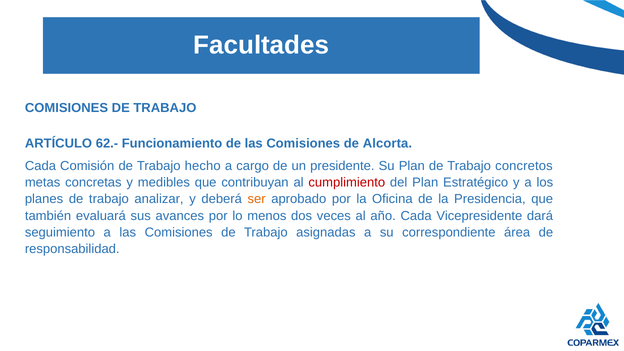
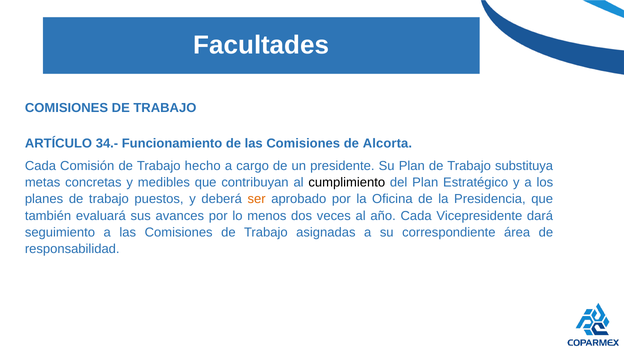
62.-: 62.- -> 34.- (107, 144)
concretos: concretos -> substituya (524, 166)
cumplimiento colour: red -> black (347, 182)
analizar: analizar -> puestos (159, 199)
